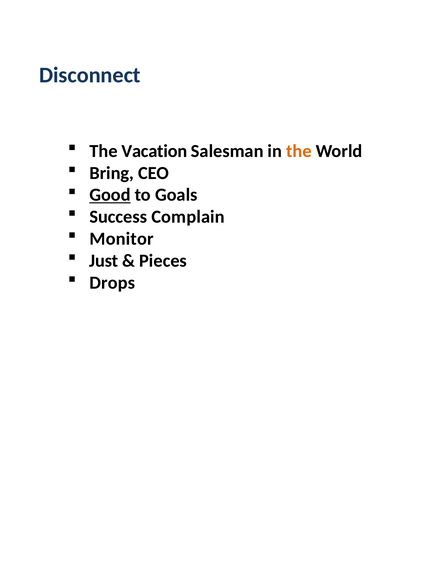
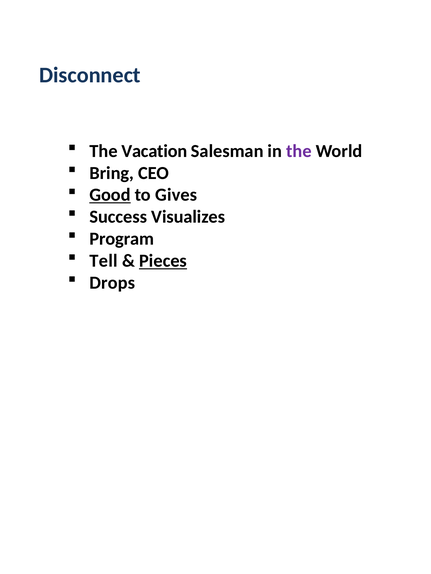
the colour: orange -> purple (299, 151)
Goals: Goals -> Gives (176, 195)
Complain: Complain -> Visualizes (188, 217)
Monitor: Monitor -> Program (122, 239)
Just: Just -> Tell (104, 261)
Pieces underline: none -> present (163, 261)
